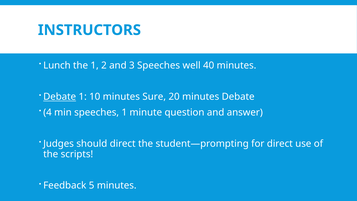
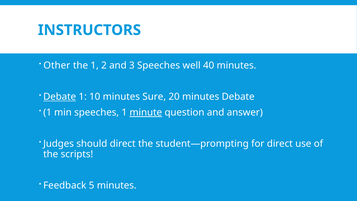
Lunch: Lunch -> Other (57, 65)
4: 4 -> 1 (47, 112)
minute underline: none -> present (146, 112)
